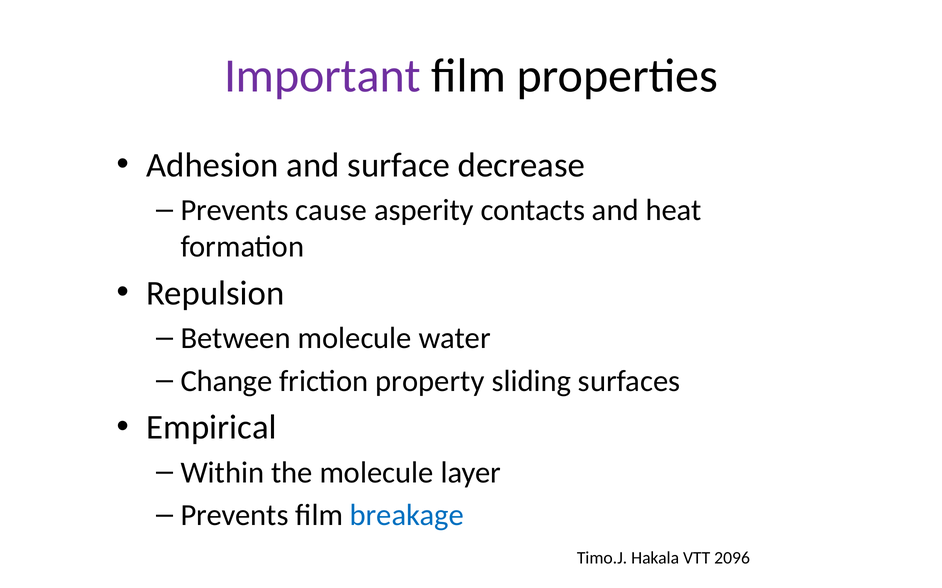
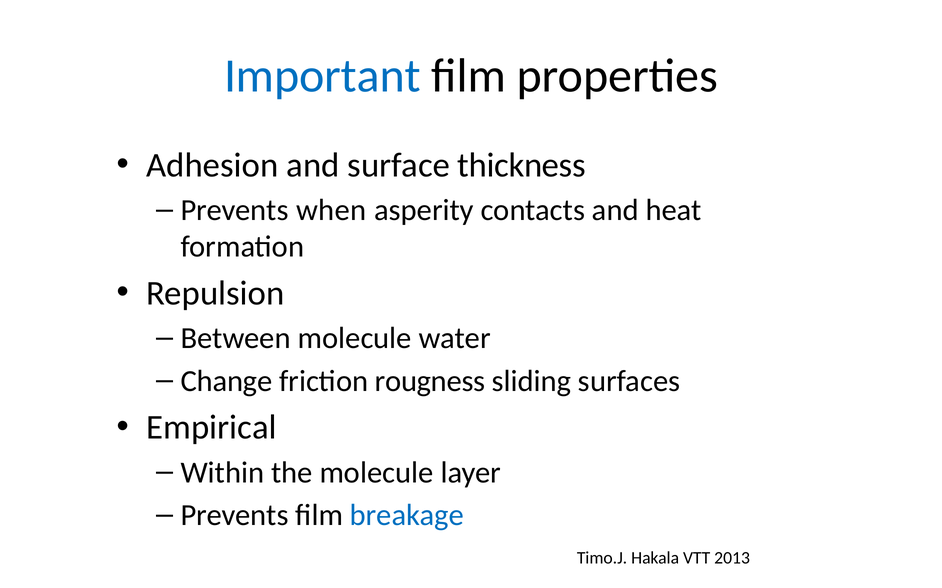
Important colour: purple -> blue (322, 76)
decrease: decrease -> thickness (522, 165)
cause: cause -> when (331, 210)
property: property -> rougness (430, 381)
2096: 2096 -> 2013 (732, 558)
